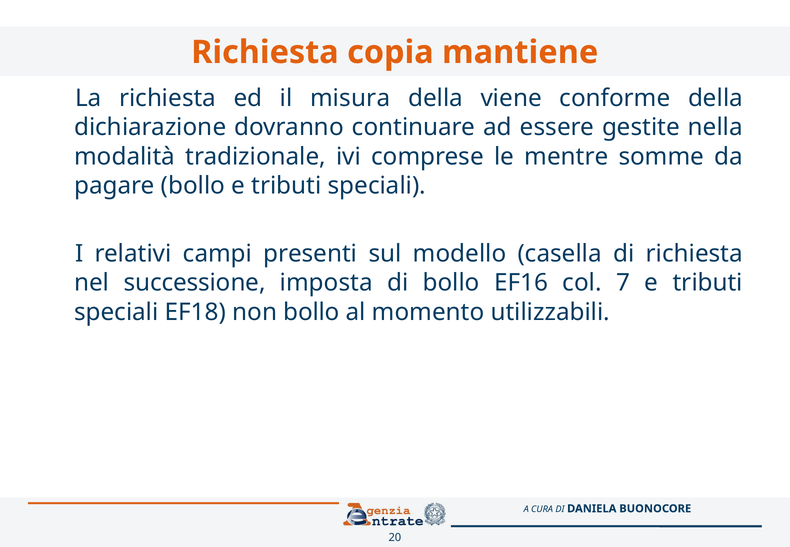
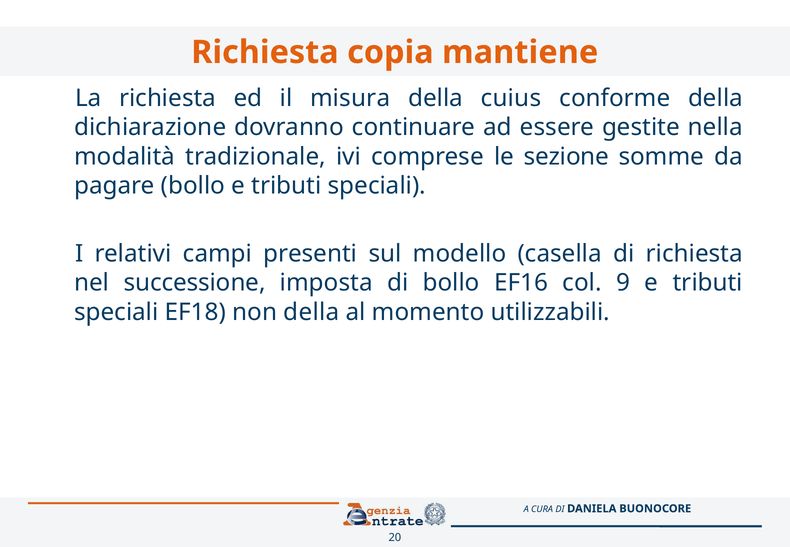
viene: viene -> cuius (511, 98)
mentre: mentre -> sezione (566, 156)
7: 7 -> 9 (623, 283)
non bollo: bollo -> della (311, 312)
